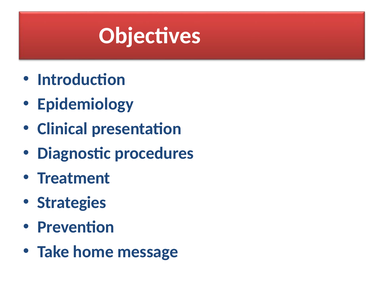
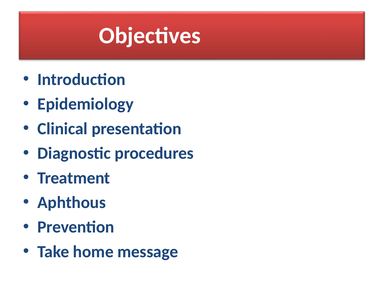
Strategies: Strategies -> Aphthous (72, 202)
